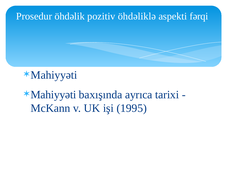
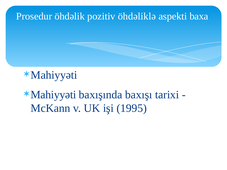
fərqi: fərqi -> baxa (199, 16)
ayrıca: ayrıca -> baxışı (139, 95)
